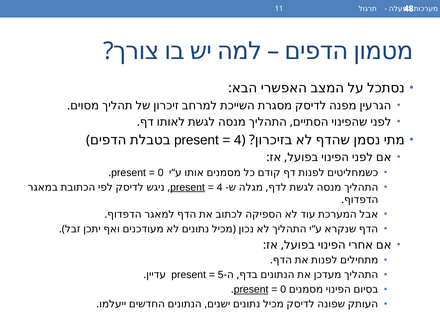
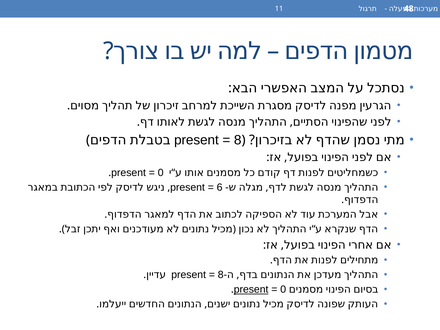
4: 4 -> 8 (238, 140)
present underline: present -> none (188, 187)
4: 4 -> 6 (220, 187)
5: 5 -> 8 (221, 275)
